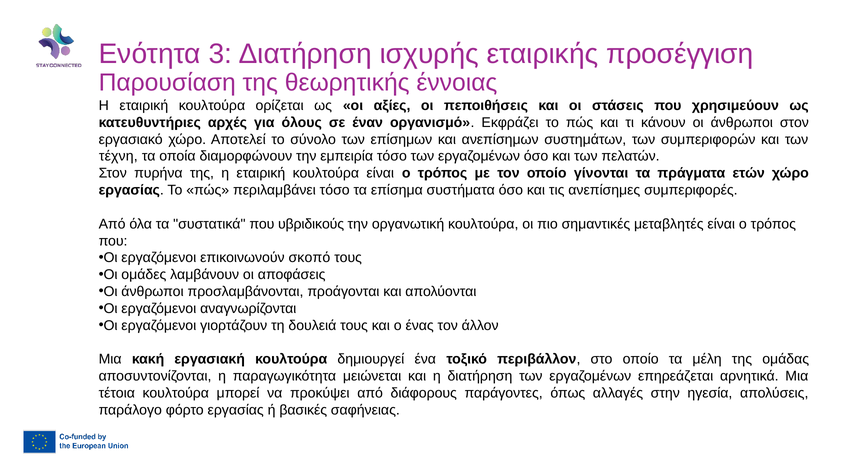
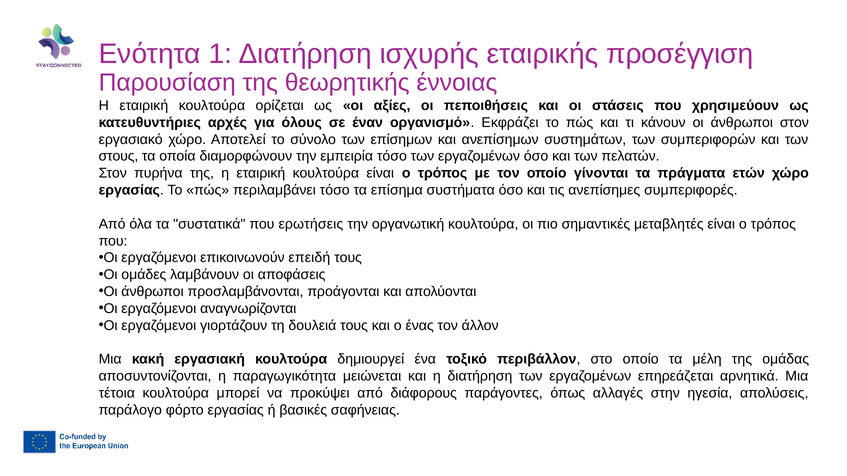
3: 3 -> 1 (220, 54)
τέχνη: τέχνη -> στους (118, 156)
υβριδικούς: υβριδικούς -> ερωτήσεις (311, 224)
σκοπό: σκοπό -> επειδή (309, 258)
